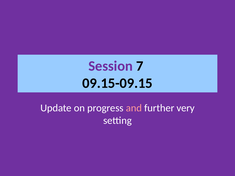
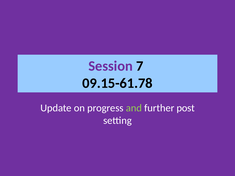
09.15-09.15: 09.15-09.15 -> 09.15-61.78 (117, 83)
and colour: pink -> light green (134, 108)
very: very -> post (186, 108)
